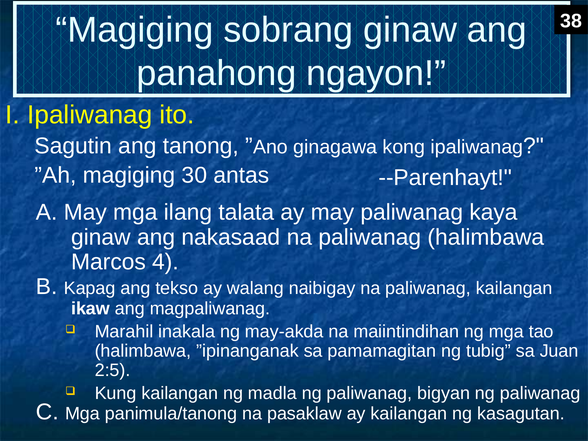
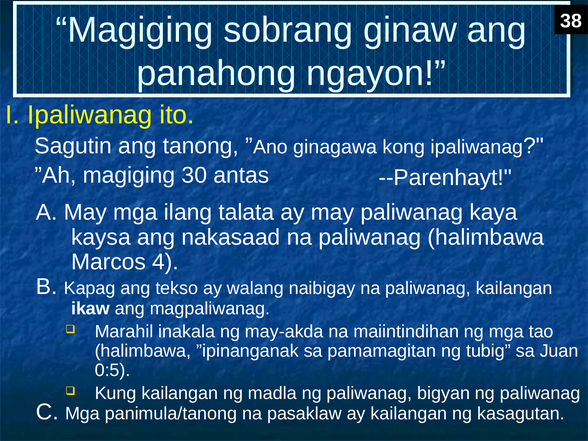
ginaw: ginaw -> kaysa (101, 237)
2:5: 2:5 -> 0:5 (113, 370)
